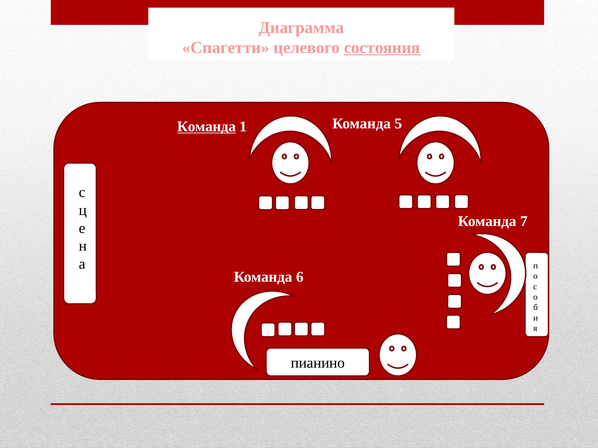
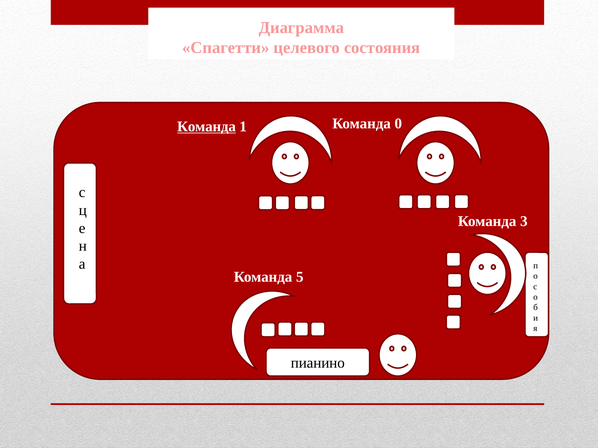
состояния underline: present -> none (382, 48)
5: 5 -> 0 (398, 124)
7: 7 -> 3 (524, 222)
6: 6 -> 5 (300, 277)
